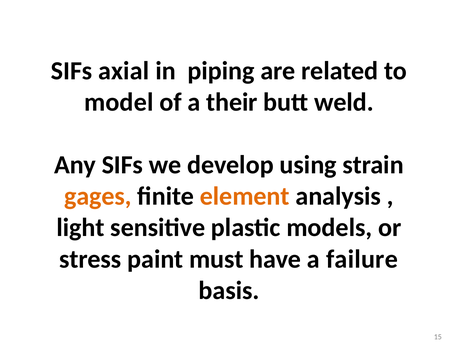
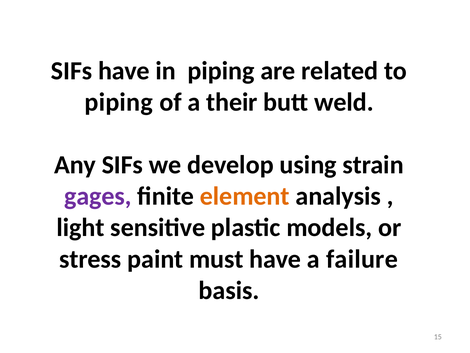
SIFs axial: axial -> have (124, 71)
model: model -> piping (119, 102)
gages colour: orange -> purple (98, 196)
